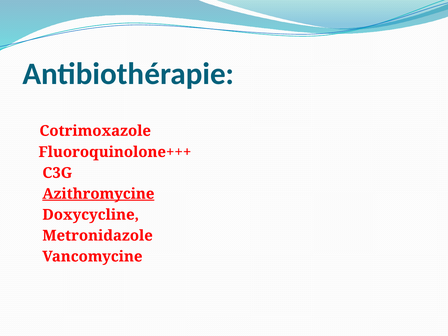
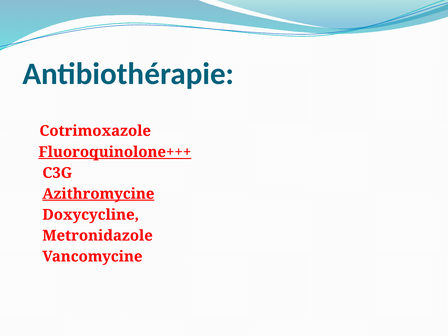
Fluoroquinolone+++ underline: none -> present (115, 152)
